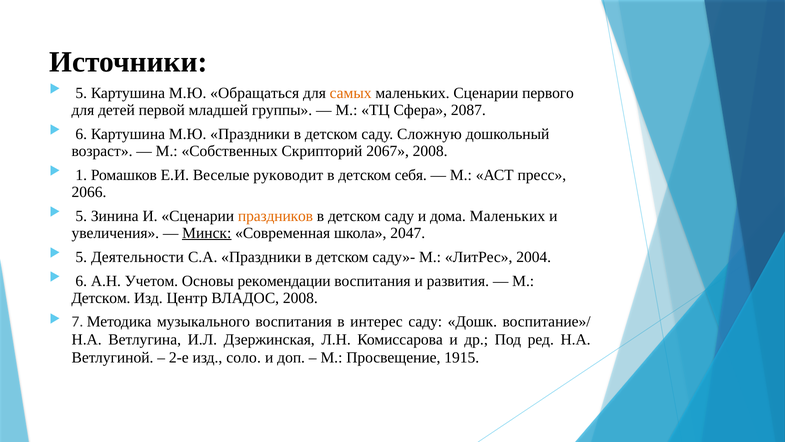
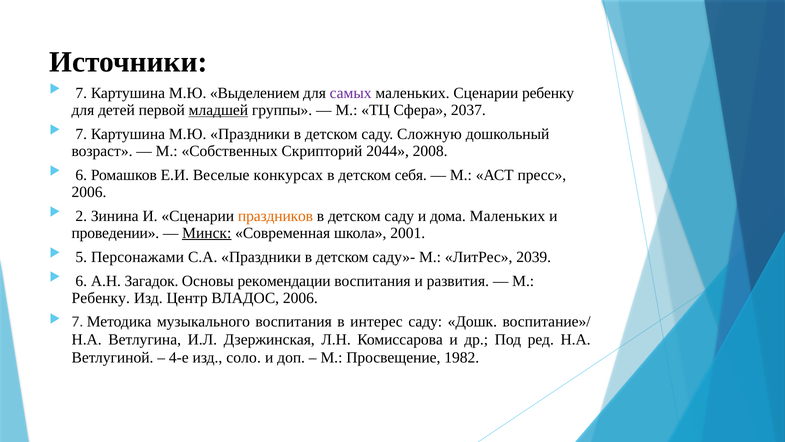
5: 5 -> 7 (81, 93)
Обращаться: Обращаться -> Выделением (255, 93)
самых colour: orange -> purple (351, 93)
Сценарии первого: первого -> ребенку (548, 93)
младшей underline: none -> present (218, 110)
2087: 2087 -> 2037 (468, 110)
6: 6 -> 7 (81, 134)
2067: 2067 -> 2044 (388, 151)
1: 1 -> 6 (81, 175)
руководит: руководит -> конкурсах (288, 175)
2066: 2066 -> 2006 (89, 192)
5: 5 -> 2 (81, 216)
увеличения: увеличения -> проведении (115, 233)
2047: 2047 -> 2001 (408, 233)
Деятельности: Деятельности -> Персонажами (137, 257)
2004: 2004 -> 2039 (534, 257)
Учетом: Учетом -> Загадок (151, 281)
Детском: Детском -> Ребенку (101, 298)
ВЛАДОС 2008: 2008 -> 2006 (300, 298)
2-е: 2-е -> 4-е (179, 357)
1915: 1915 -> 1982 (462, 357)
